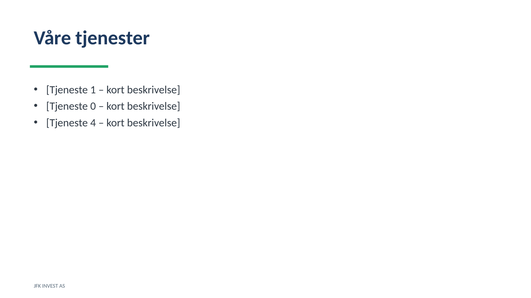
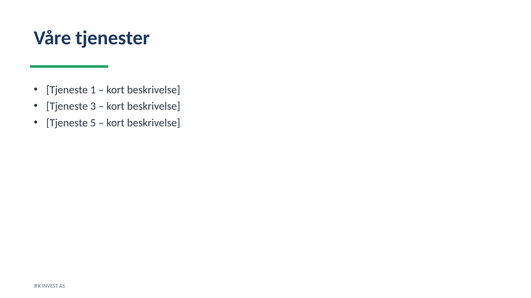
0: 0 -> 3 (93, 107)
4: 4 -> 5 (93, 123)
